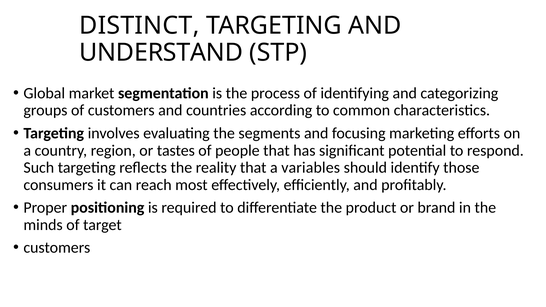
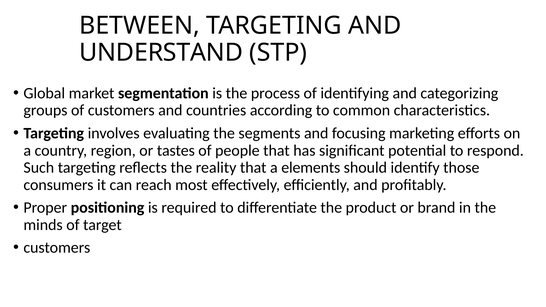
DISTINCT: DISTINCT -> BETWEEN (139, 26)
variables: variables -> elements (311, 168)
